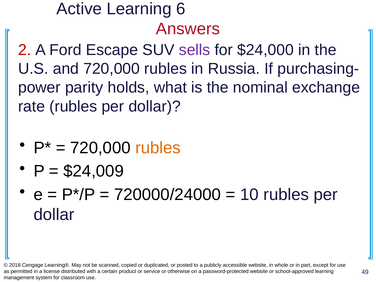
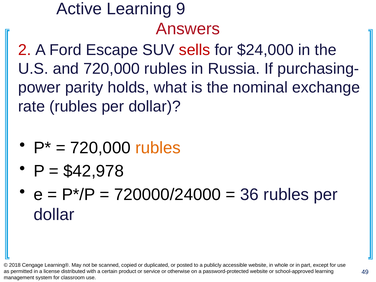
6: 6 -> 9 (181, 9)
sells colour: purple -> red (195, 50)
$24,009: $24,009 -> $42,978 (94, 171)
10: 10 -> 36 (249, 195)
